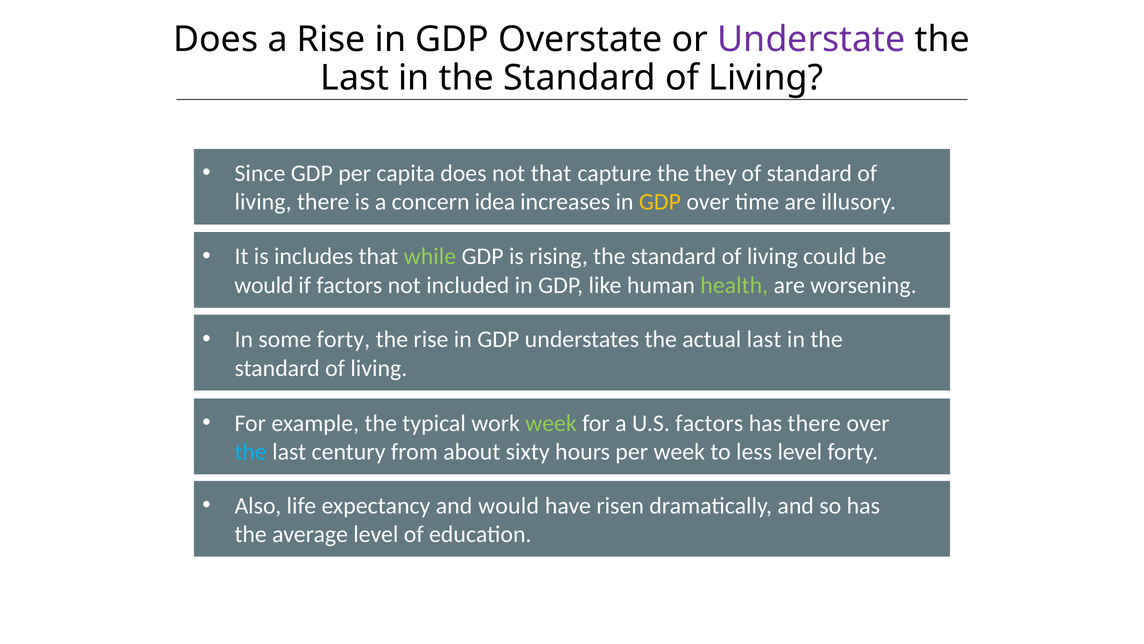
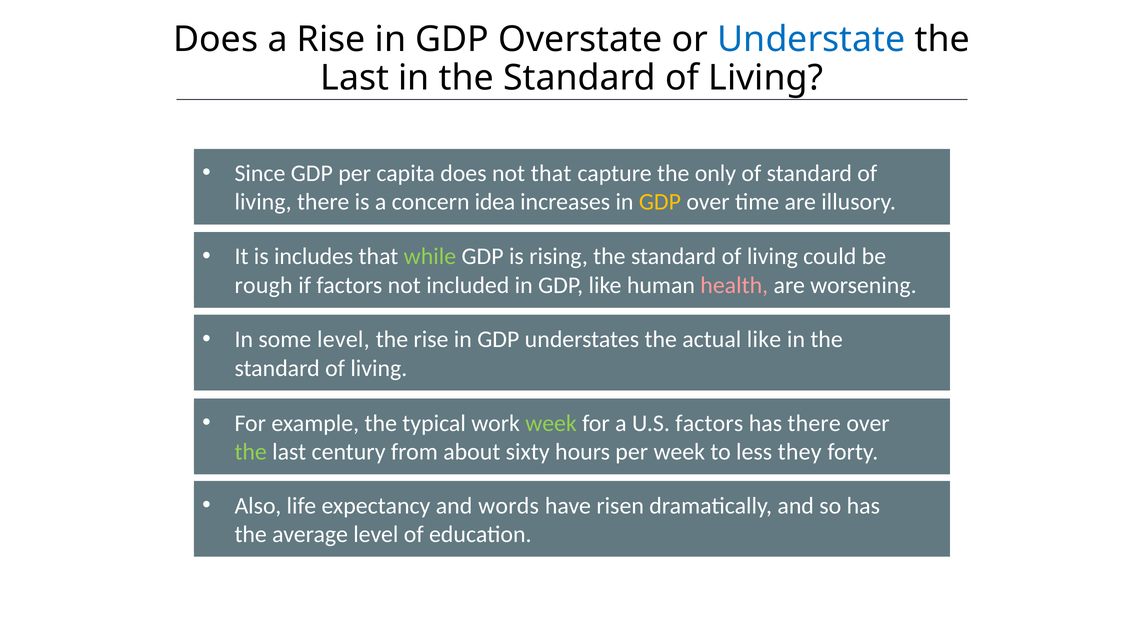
Understate colour: purple -> blue (811, 39)
they: they -> only (715, 173)
would: would -> rough (264, 285)
health colour: light green -> pink (734, 285)
some forty: forty -> level (343, 339)
actual last: last -> like (764, 339)
the colour: light blue -> light green (251, 452)
less level: level -> they (800, 452)
and would: would -> words (509, 505)
